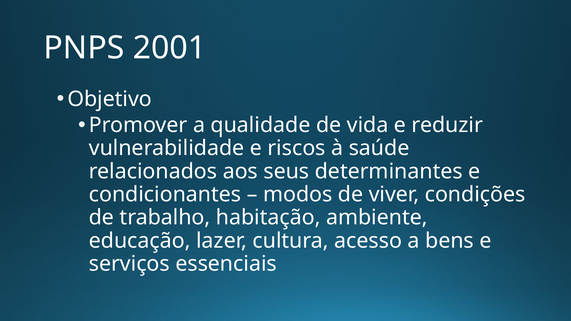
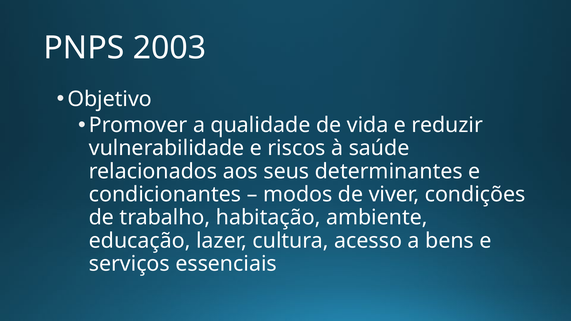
2001: 2001 -> 2003 (169, 48)
